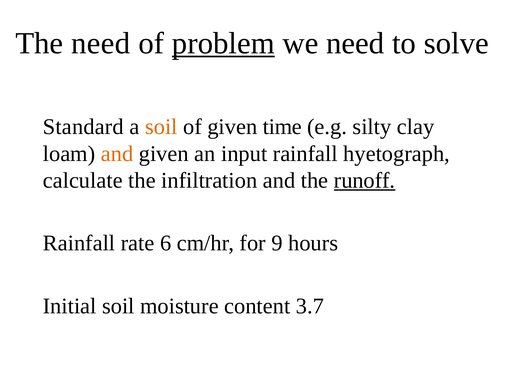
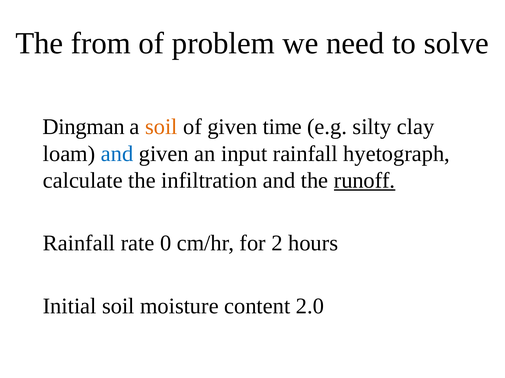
The need: need -> from (101, 43)
problem underline: present -> none (223, 43)
Standard: Standard -> Dingman (84, 127)
and colour: orange -> blue (117, 154)
6: 6 -> 0 (166, 244)
9: 9 -> 2 (277, 244)
3.7: 3.7 -> 2.0 (310, 307)
